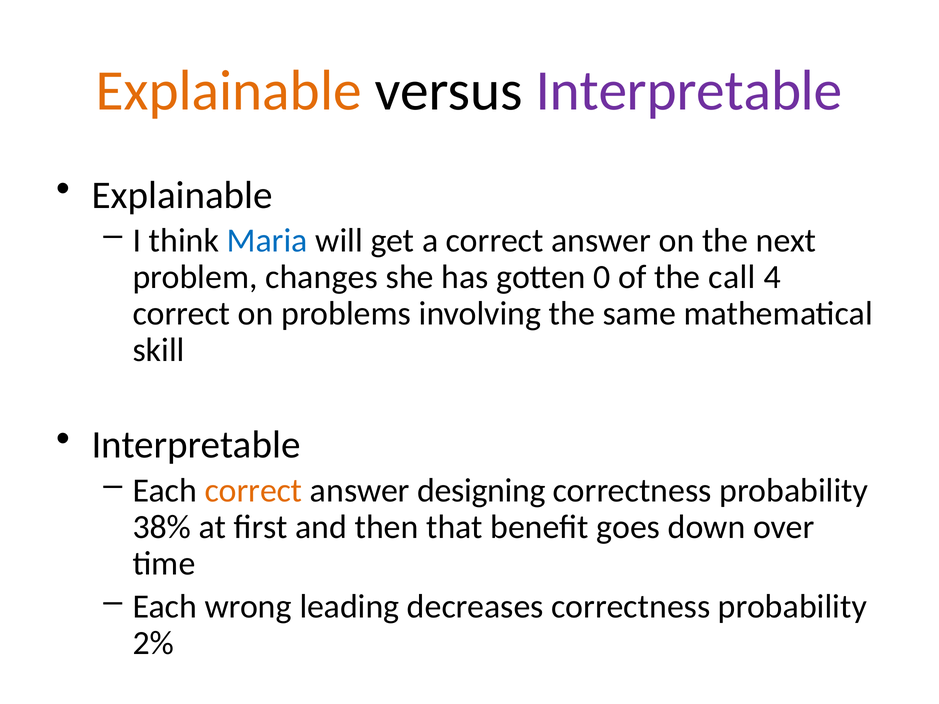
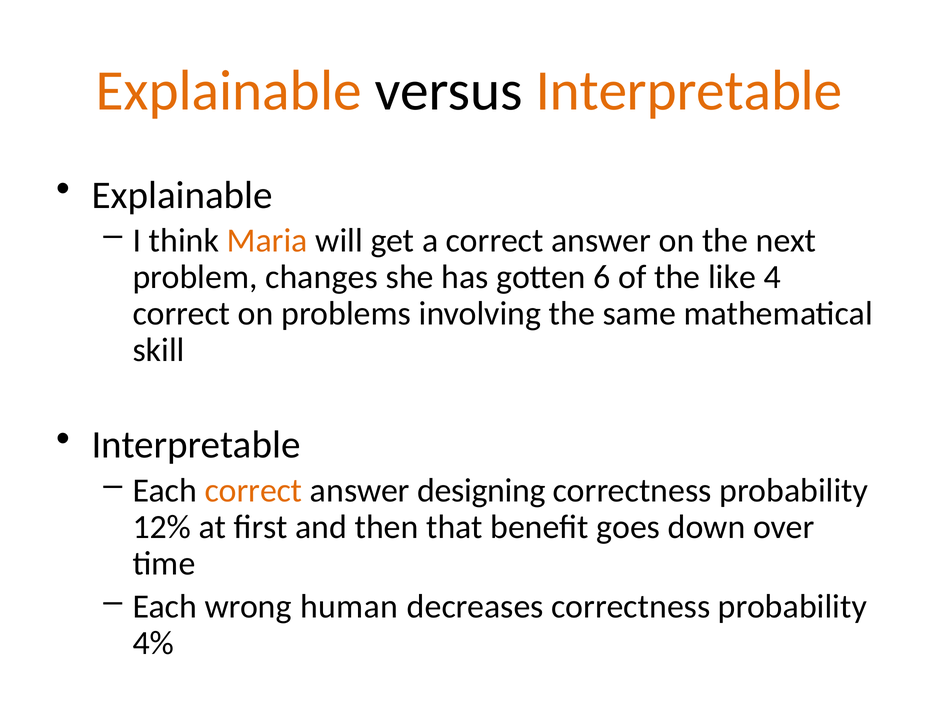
Interpretable colour: purple -> orange (689, 91)
Maria colour: blue -> orange (267, 241)
0: 0 -> 6 (602, 277)
call: call -> like (732, 277)
38%: 38% -> 12% (162, 527)
leading: leading -> human (349, 607)
2%: 2% -> 4% (153, 644)
